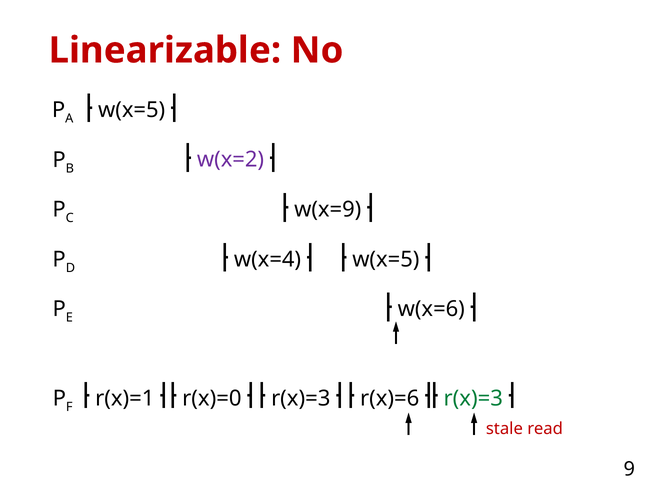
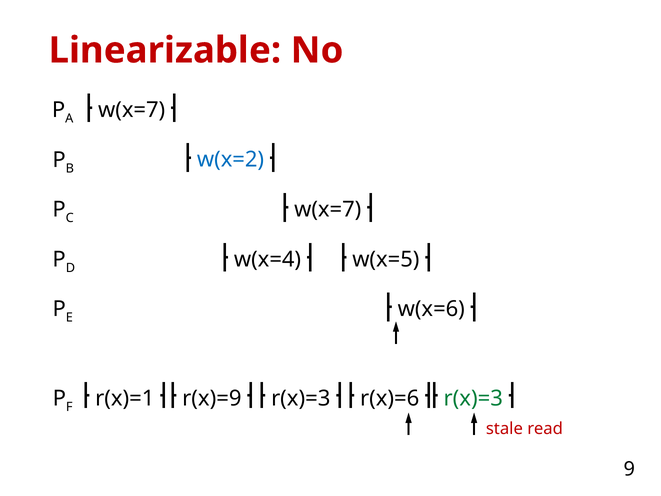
w(x=5: w(x=5 -> w(x=7 (132, 110)
w(x=2 colour: purple -> blue (230, 160)
w(x=9: w(x=9 -> w(x=7 (328, 209)
r(x)=0: r(x)=0 -> r(x)=9 (212, 398)
